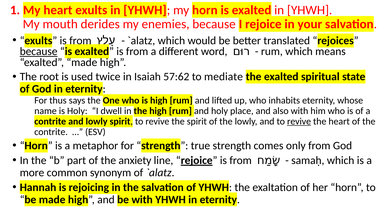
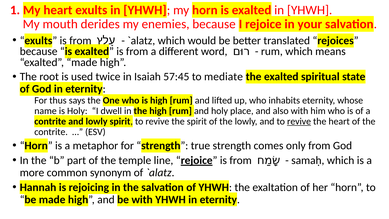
because underline: present -> none (39, 51)
57:62: 57:62 -> 57:45 (176, 77)
anxiety: anxiety -> temple (135, 160)
